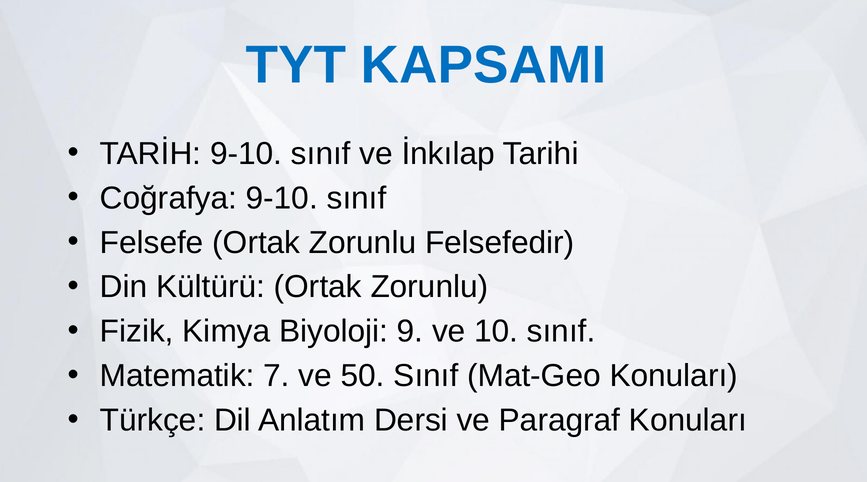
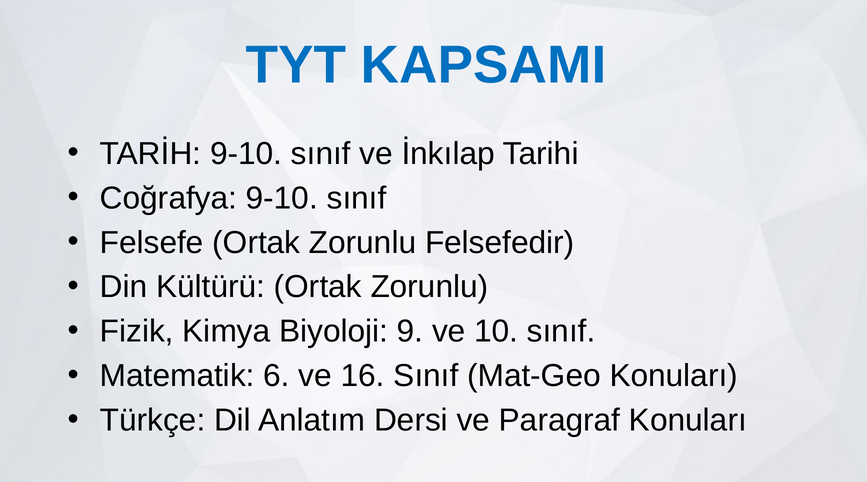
7: 7 -> 6 (277, 376)
50: 50 -> 16 (363, 376)
